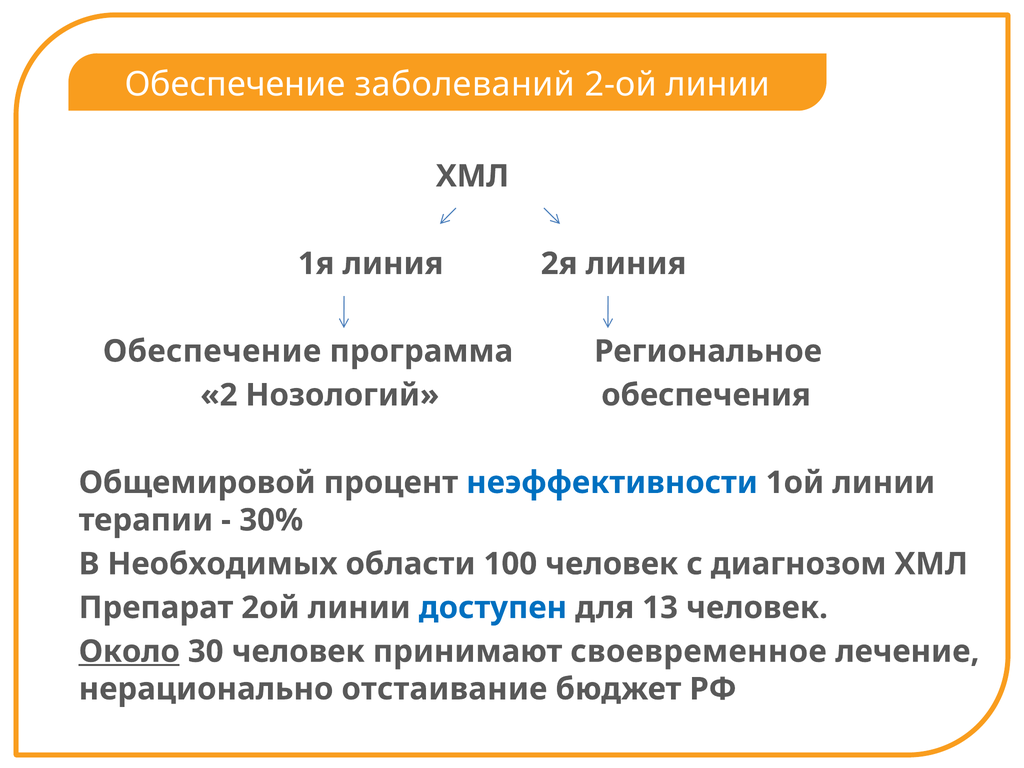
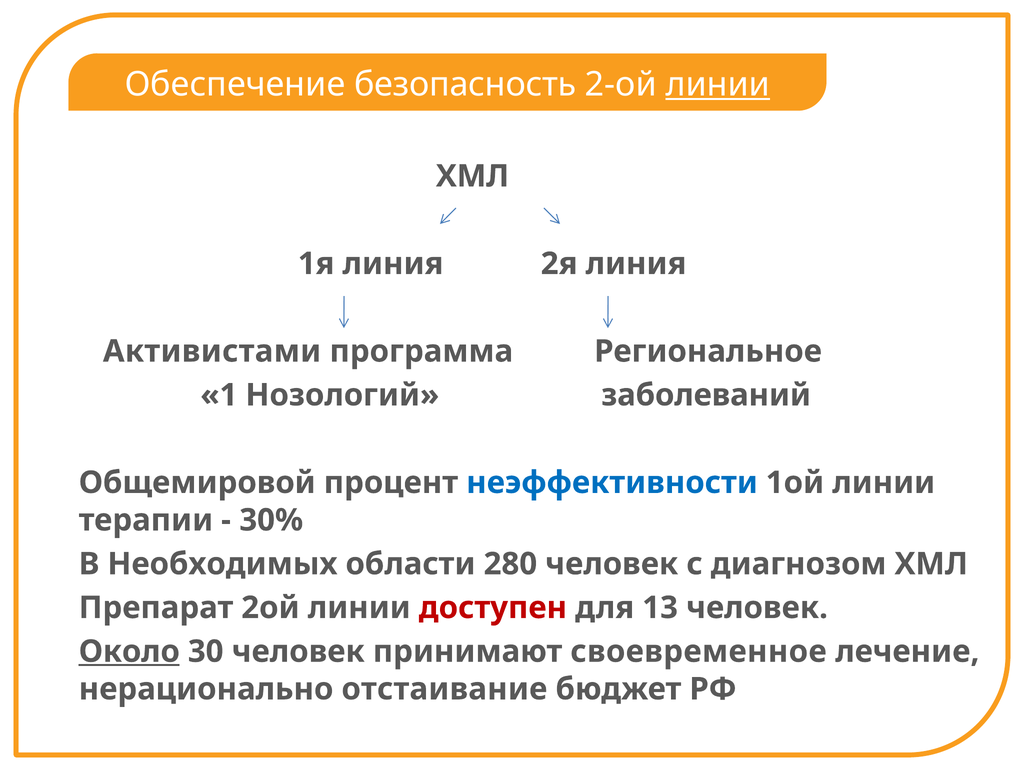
заболеваний: заболеваний -> безопасность (465, 84)
линии underline: none -> present (718, 84)
Обеспечение: Обеспечение -> Активистами (212, 351)
2: 2 -> 1 (219, 395)
обеспечения: обеспечения -> заболеваний (706, 395)
100: 100 -> 280 (510, 564)
доступен colour: blue -> red (493, 608)
